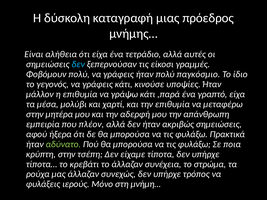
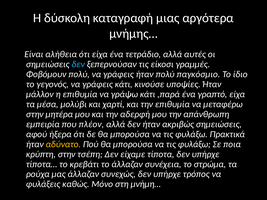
πρόεδρος: πρόεδρος -> αργότερα (208, 18)
αδύνατο colour: light green -> yellow (63, 144)
ιερούς: ιερούς -> καθώς (76, 184)
